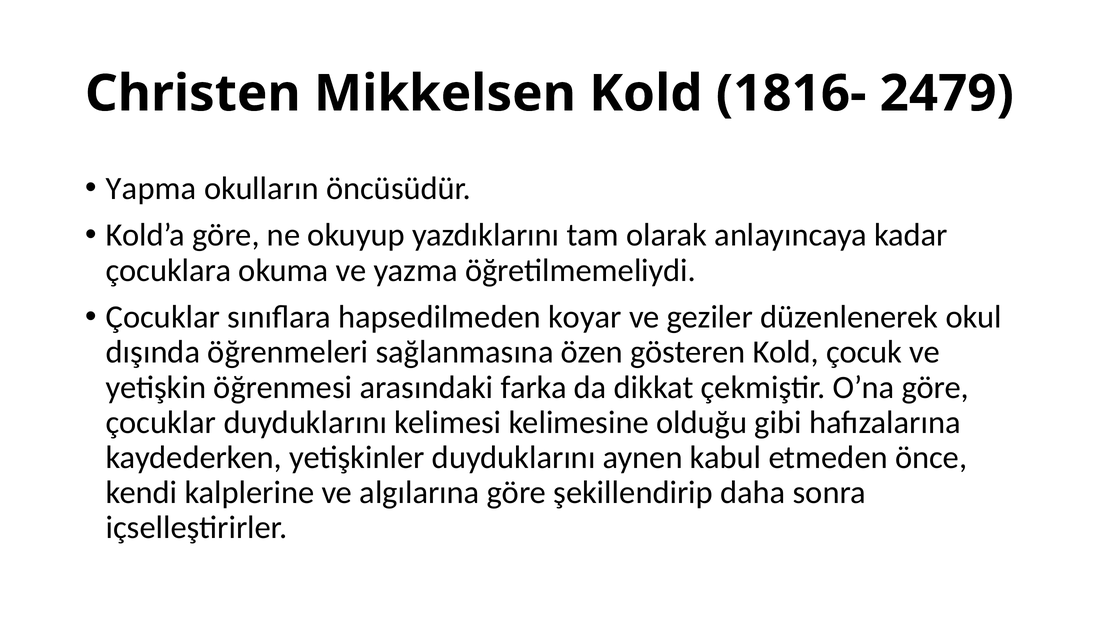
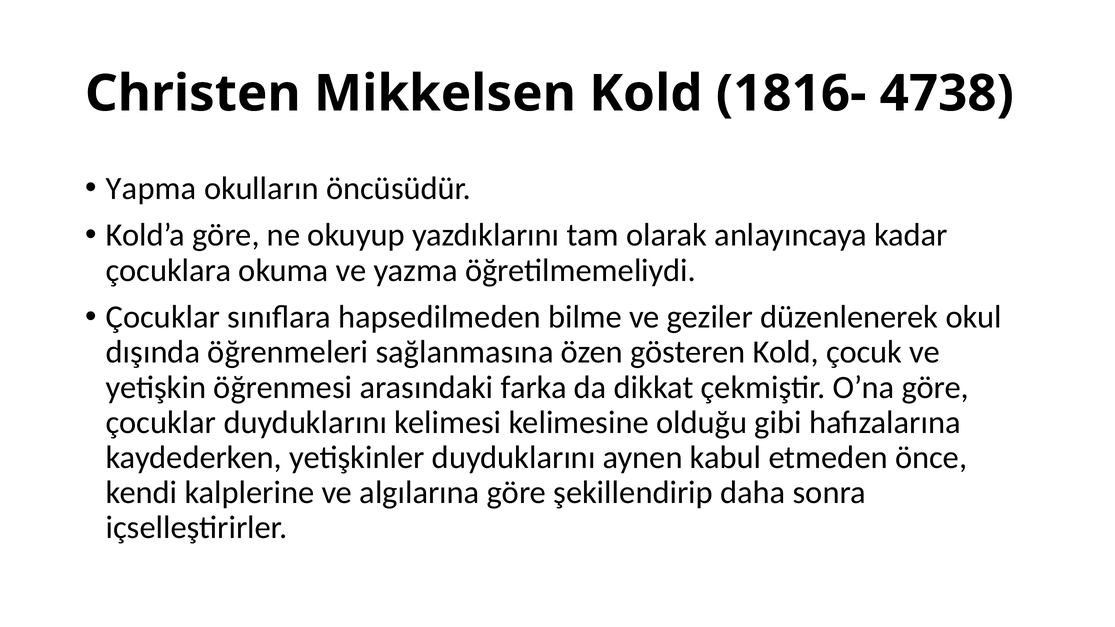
2479: 2479 -> 4738 (947, 94)
koyar: koyar -> bilme (585, 317)
